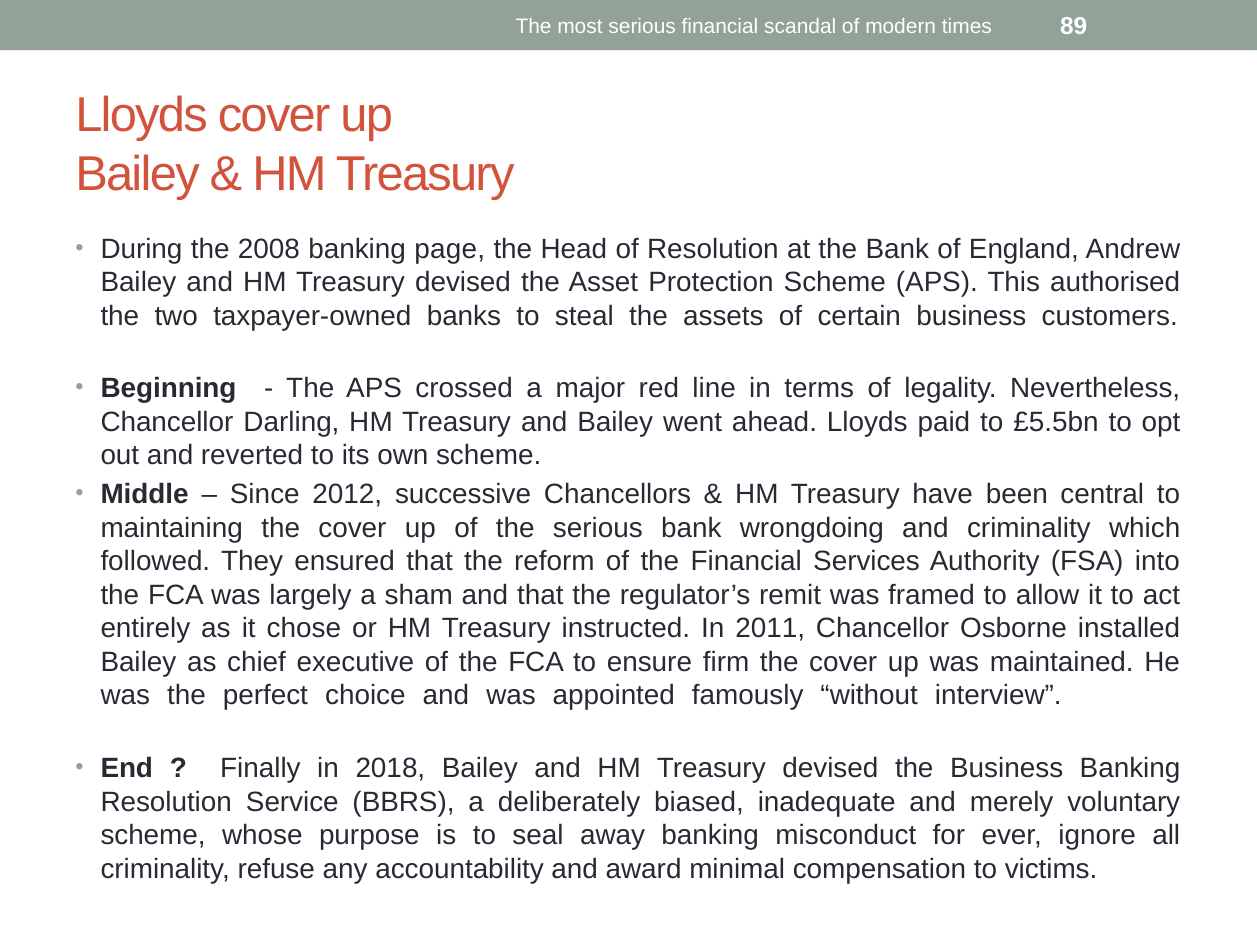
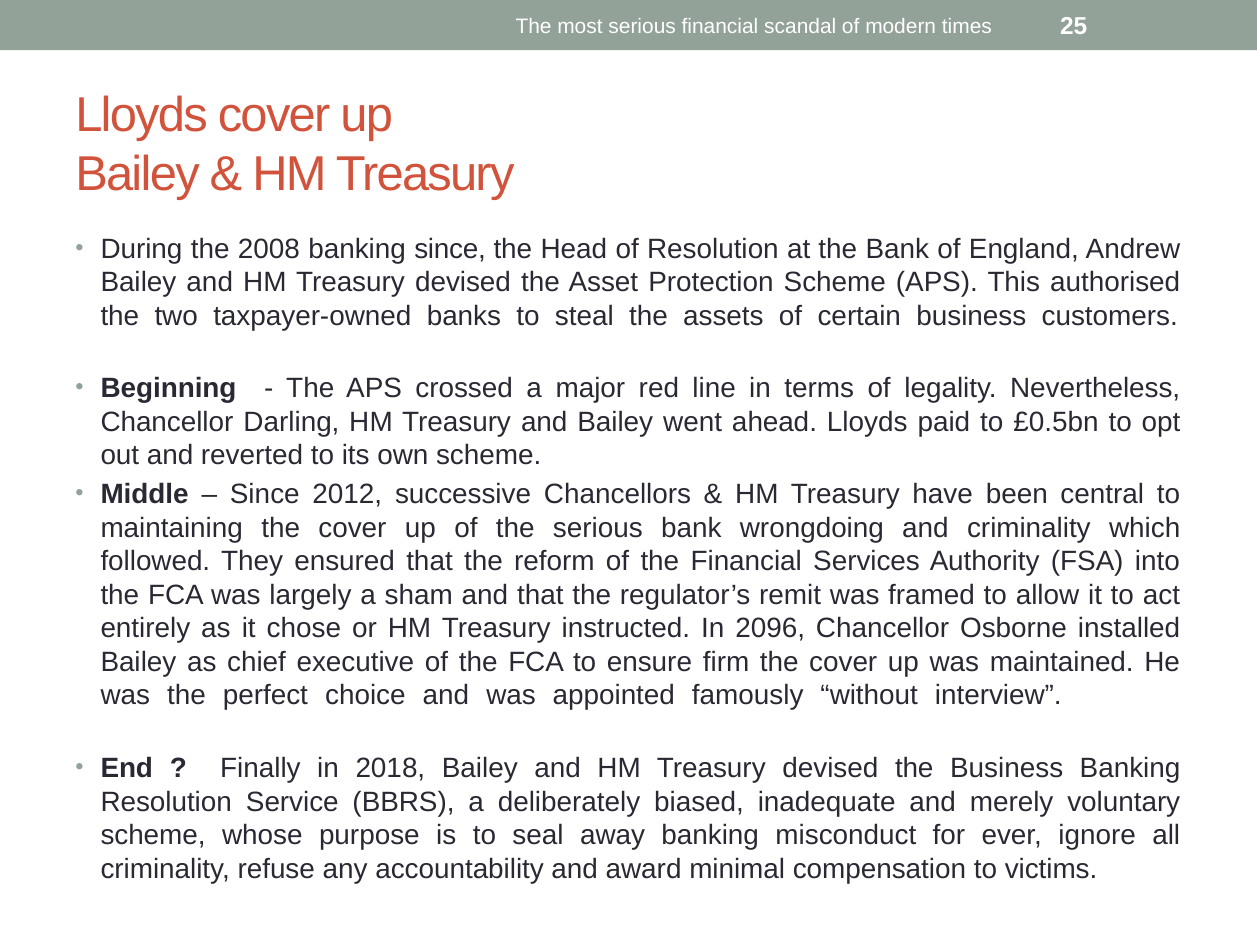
89: 89 -> 25 (1074, 27)
banking page: page -> since (450, 249)
£5.5bn: £5.5bn -> £0.5bn (1056, 422)
2011: 2011 -> 2096 (770, 629)
